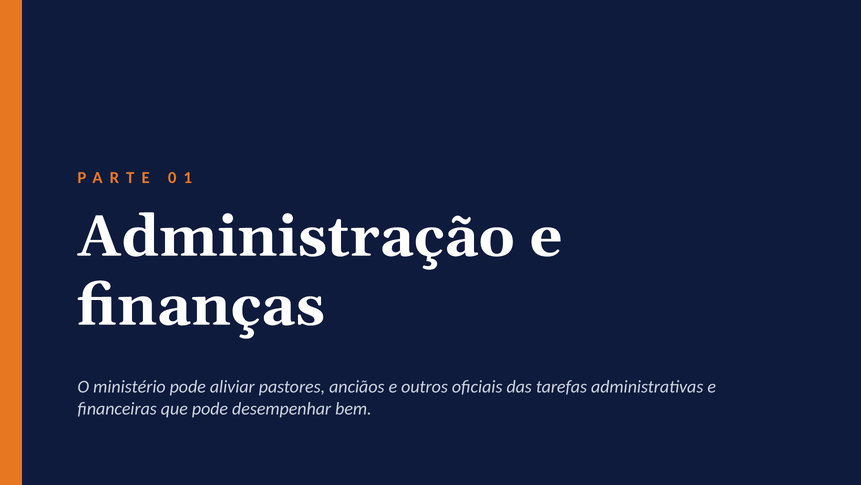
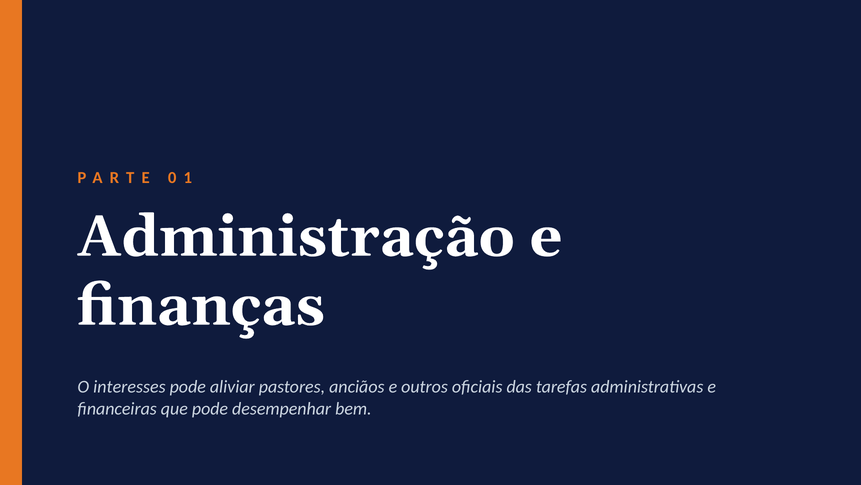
ministério: ministério -> interesses (129, 387)
